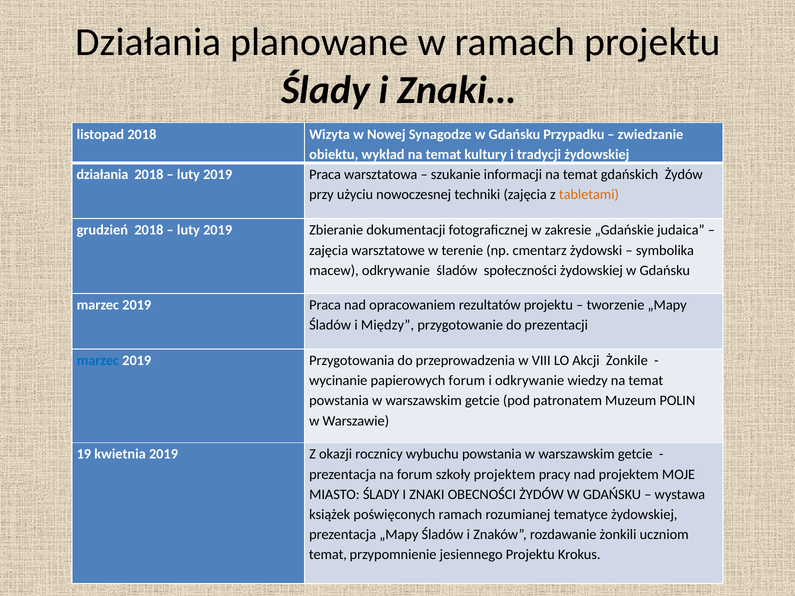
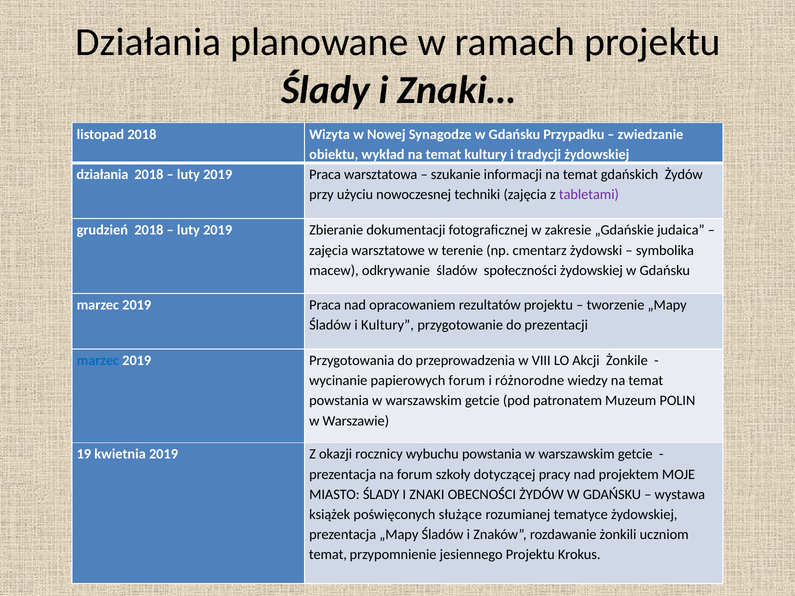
tabletami colour: orange -> purple (589, 195)
i Między: Między -> Kultury (387, 325)
i odkrywanie: odkrywanie -> różnorodne (530, 381)
szkoły projektem: projektem -> dotyczącej (505, 475)
poświęconych ramach: ramach -> służące (460, 515)
